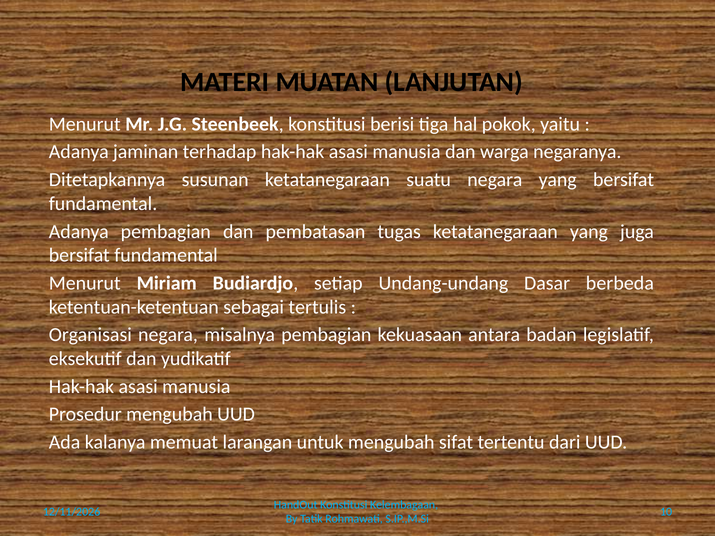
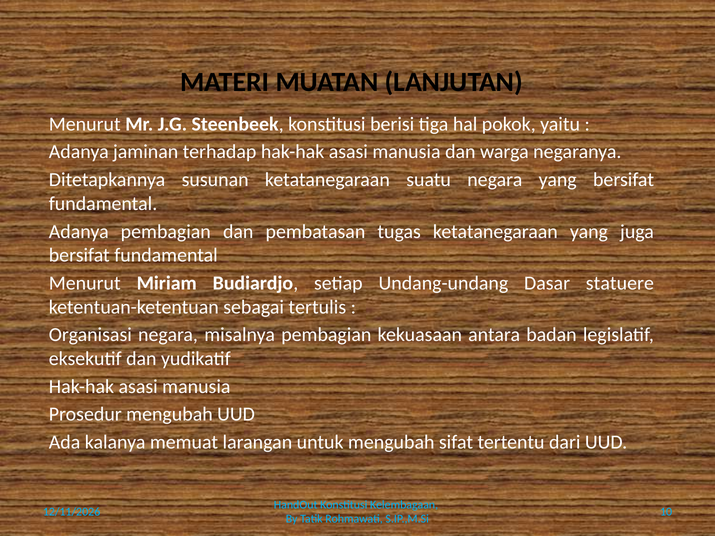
berbeda: berbeda -> statuere (620, 283)
